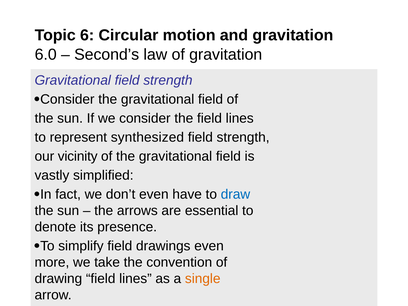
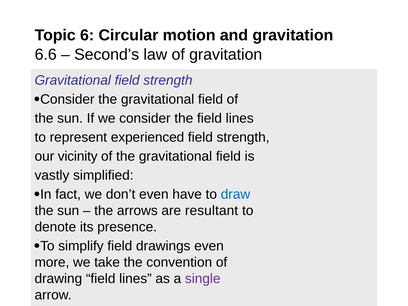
6.0: 6.0 -> 6.6 (46, 54)
synthesized: synthesized -> experienced (148, 137)
essential: essential -> resultant (212, 211)
single colour: orange -> purple (203, 279)
